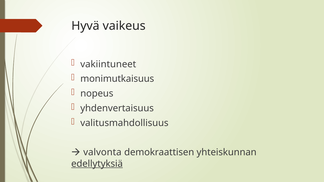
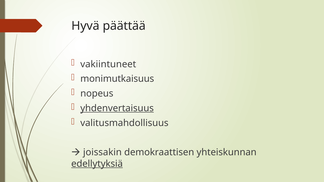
vaikeus: vaikeus -> päättää (124, 26)
yhdenvertaisuus underline: none -> present (117, 108)
valvonta: valvonta -> joissakin (102, 153)
